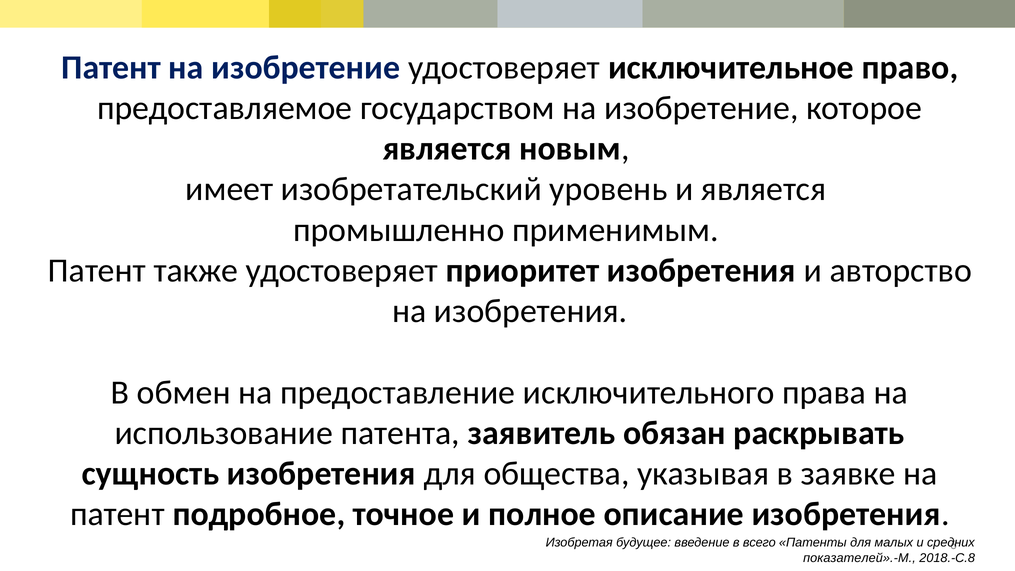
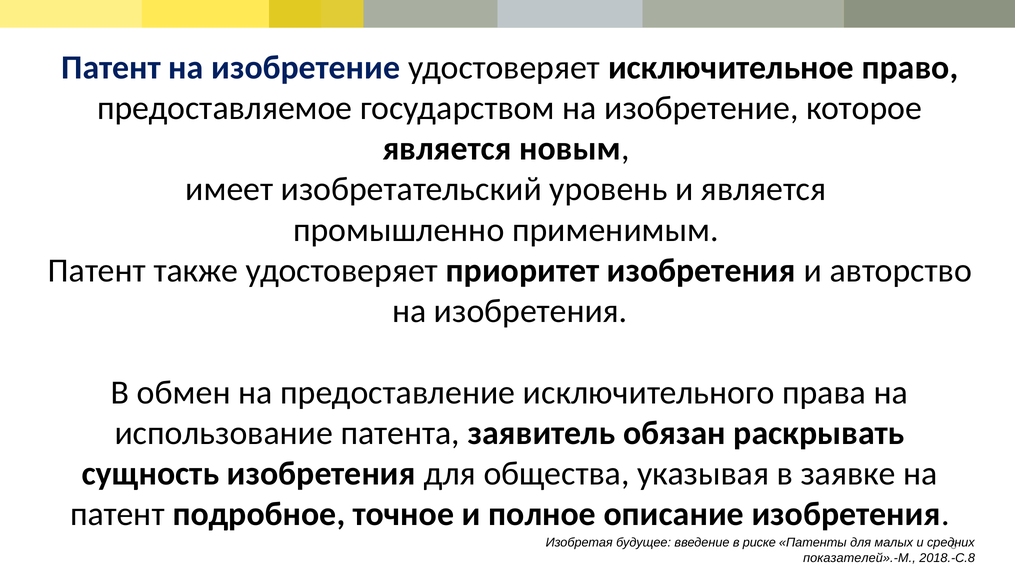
всего: всего -> риске (759, 543)
